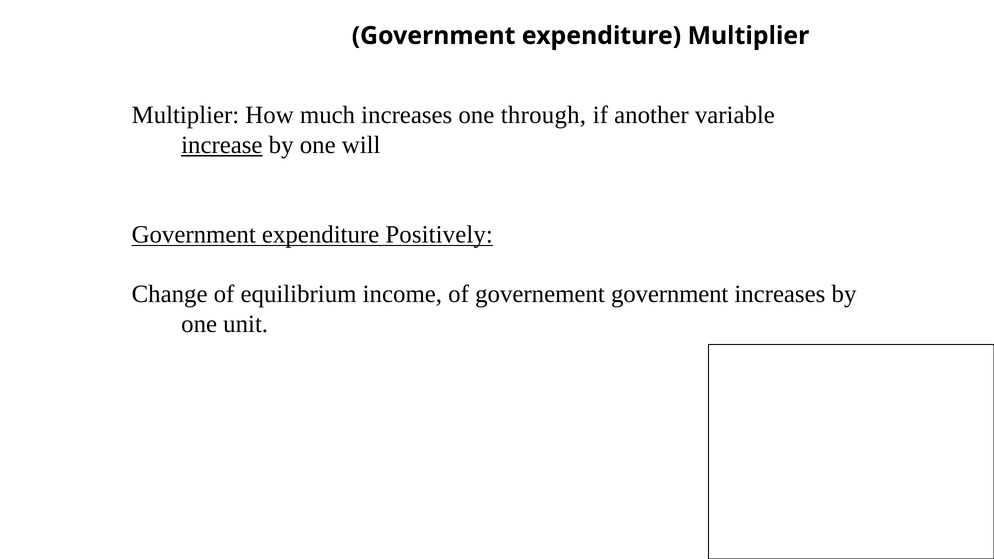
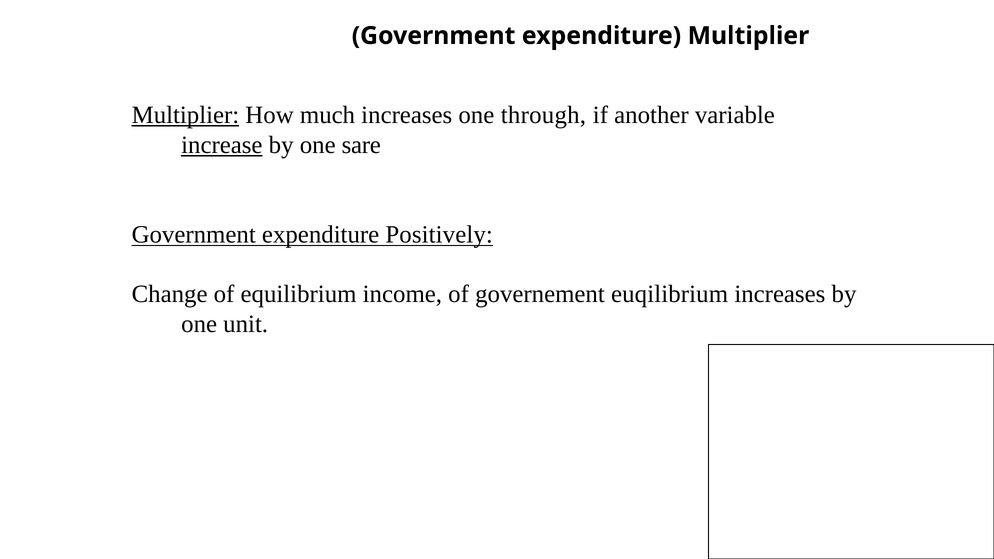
Multiplier underline: none -> present (185, 115)
will: will -> sare (361, 145)
governement government: government -> euqilibrium (670, 294)
